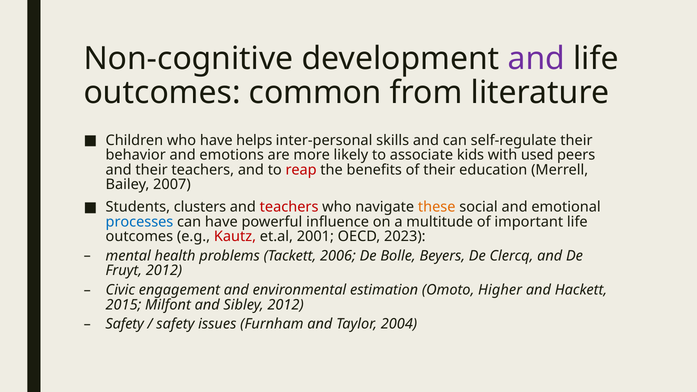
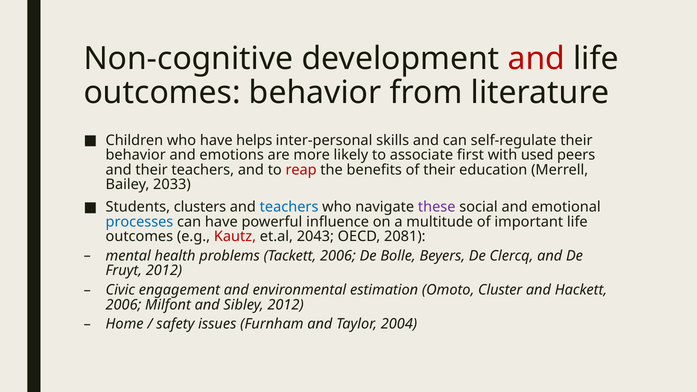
and colour: purple -> red (536, 59)
outcomes common: common -> behavior (315, 93)
kids: kids -> first (470, 155)
2007: 2007 -> 2033 (172, 185)
teachers colour: red -> blue (289, 207)
these colour: orange -> purple (437, 207)
2001: 2001 -> 2043 (315, 237)
2023: 2023 -> 2081 (405, 237)
Higher: Higher -> Cluster (500, 290)
2015: 2015 -> 2006 (123, 305)
Safety: Safety -> Home (125, 324)
